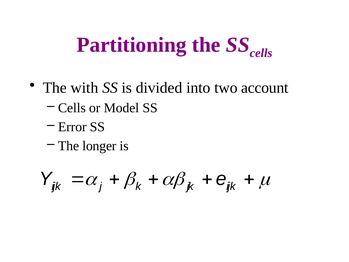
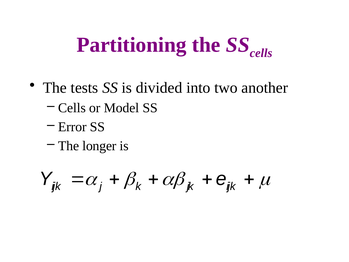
with: with -> tests (84, 88)
account: account -> another (265, 88)
